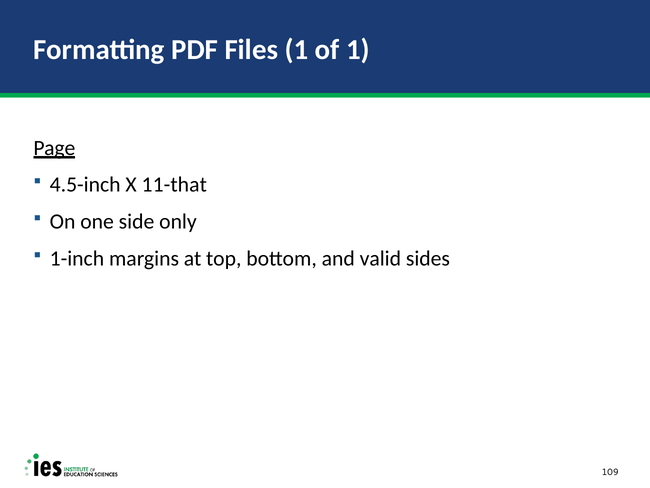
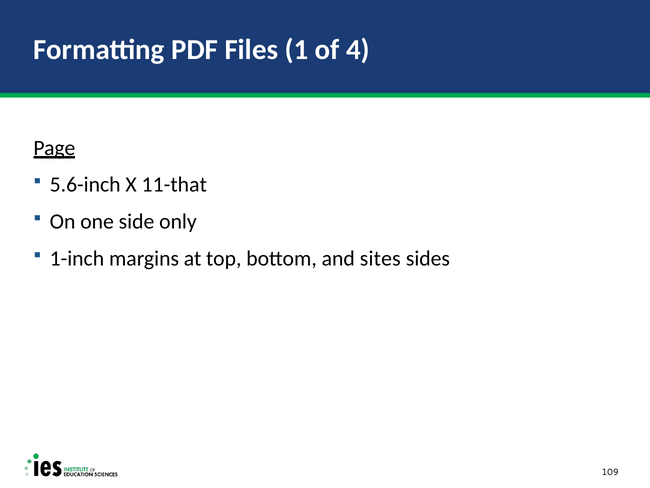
of 1: 1 -> 4 (358, 50)
4.5-inch: 4.5-inch -> 5.6-inch (85, 185)
valid: valid -> sites (380, 258)
